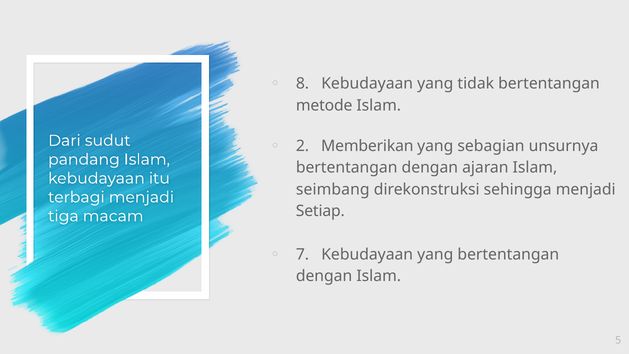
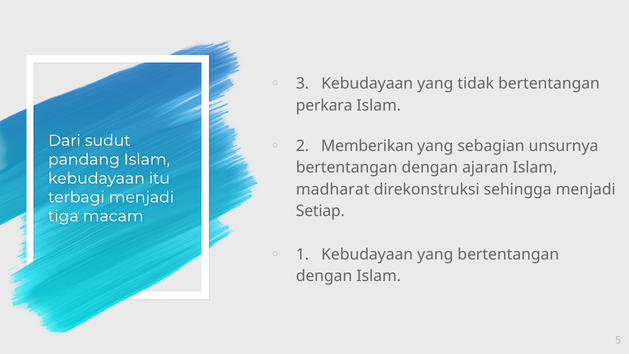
8: 8 -> 3 (302, 84)
metode: metode -> perkara (324, 105)
seimbang: seimbang -> madharat (333, 189)
7: 7 -> 1 (302, 254)
